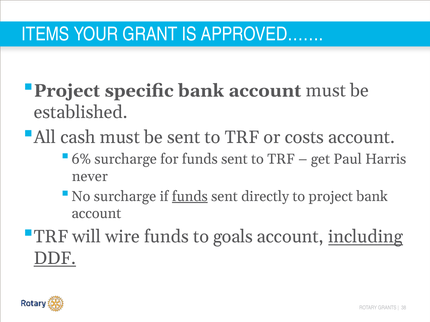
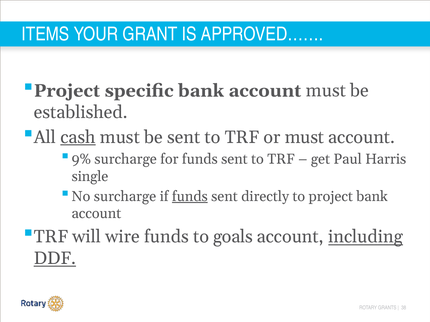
cash underline: none -> present (78, 137)
or costs: costs -> must (304, 137)
6%: 6% -> 9% (81, 159)
never: never -> single (90, 177)
